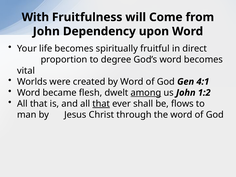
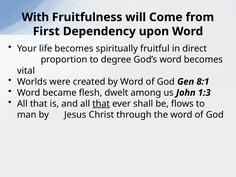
John: John -> First (46, 31)
4:1: 4:1 -> 8:1 (203, 82)
among underline: present -> none (146, 93)
1:2: 1:2 -> 1:3 (204, 93)
